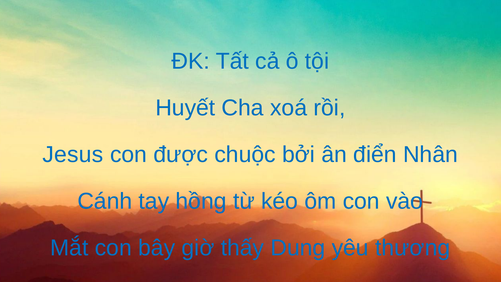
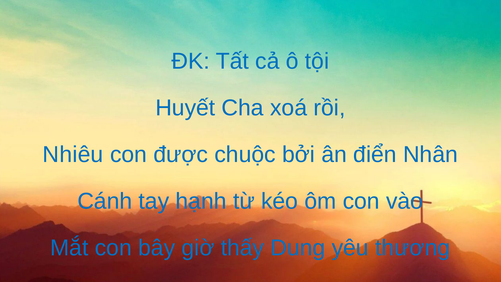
Jesus: Jesus -> Nhiêu (73, 155)
hồng: hồng -> hạnh (201, 201)
